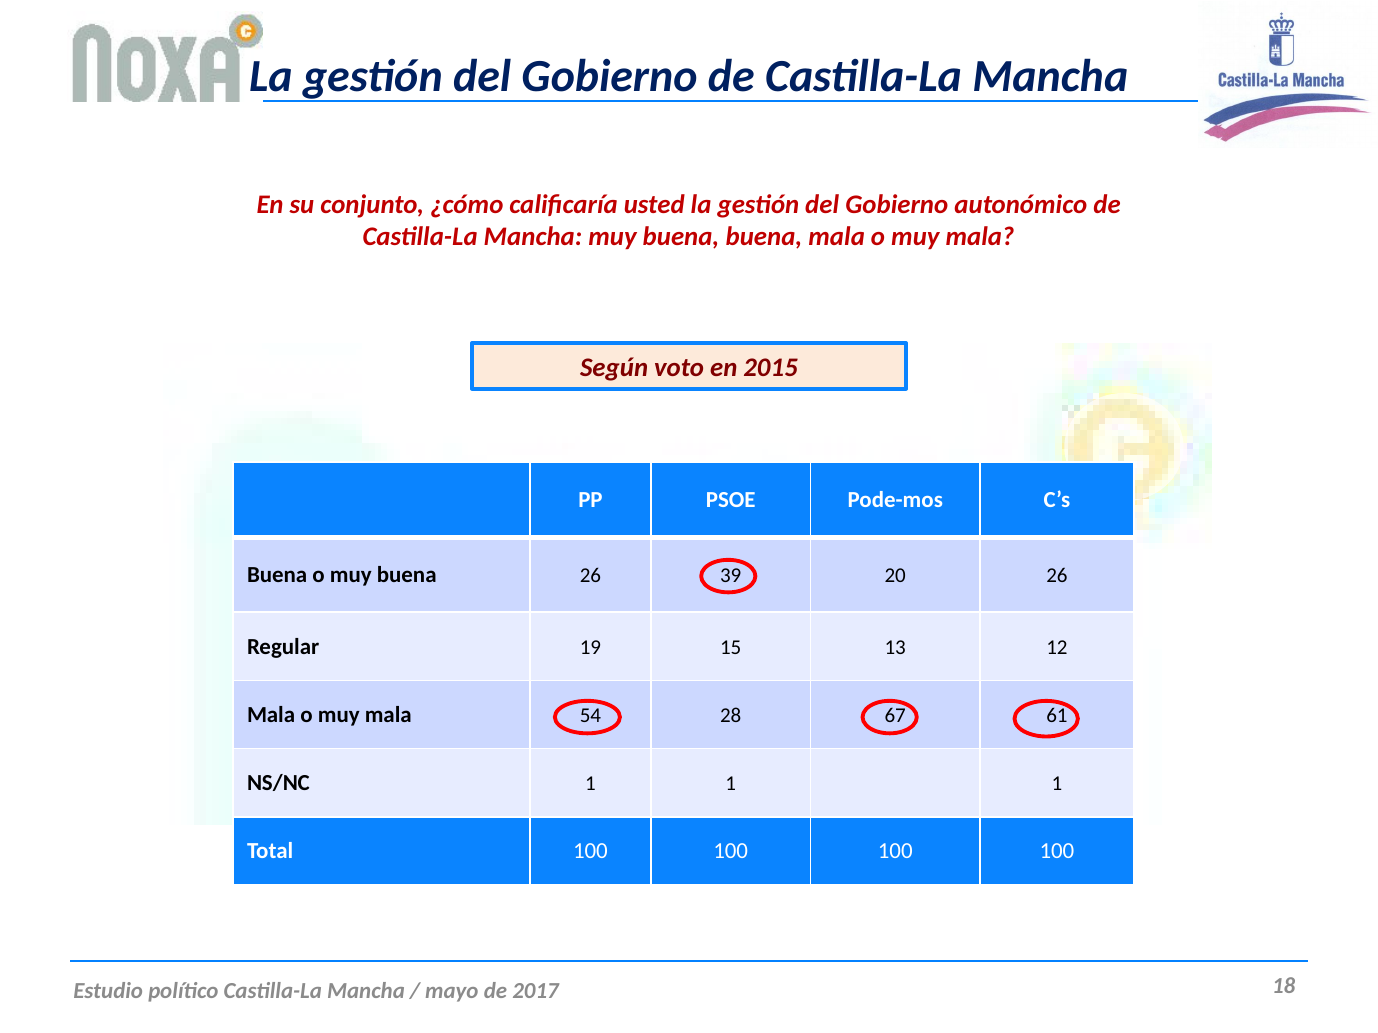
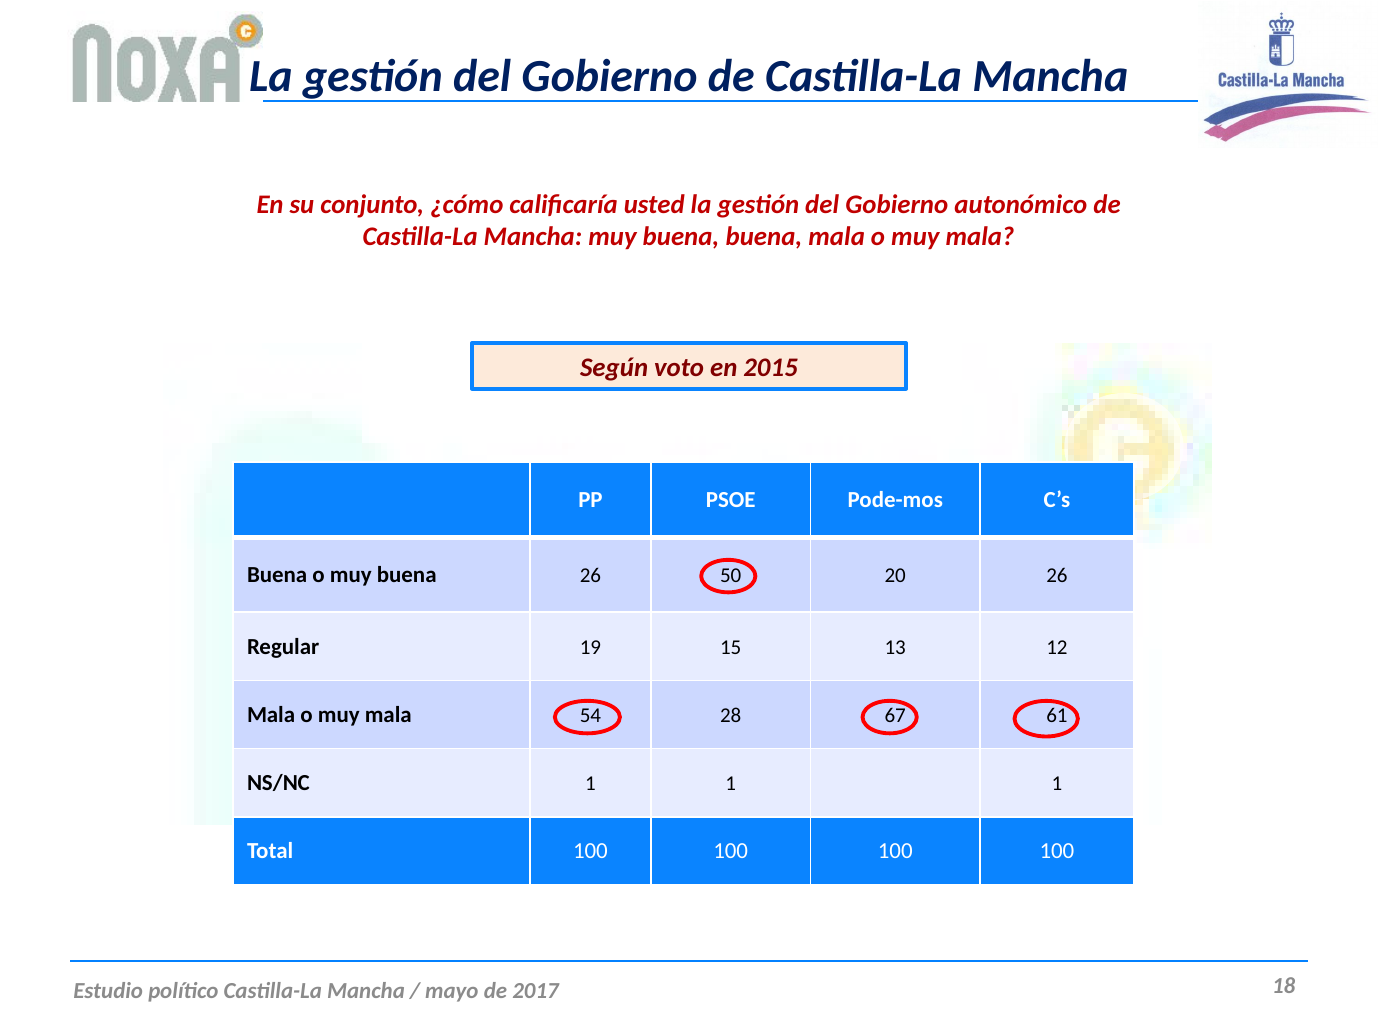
39: 39 -> 50 (731, 576)
